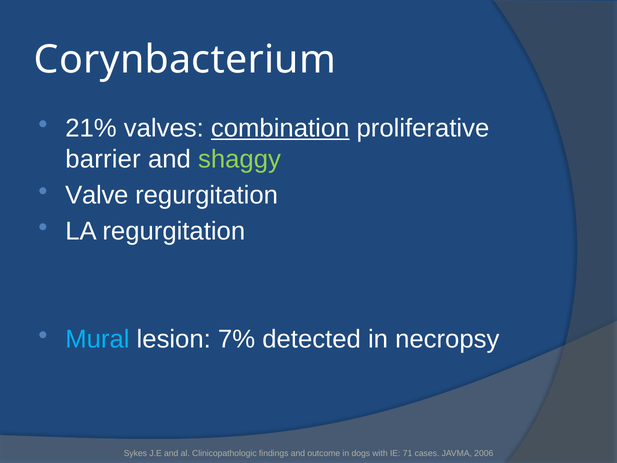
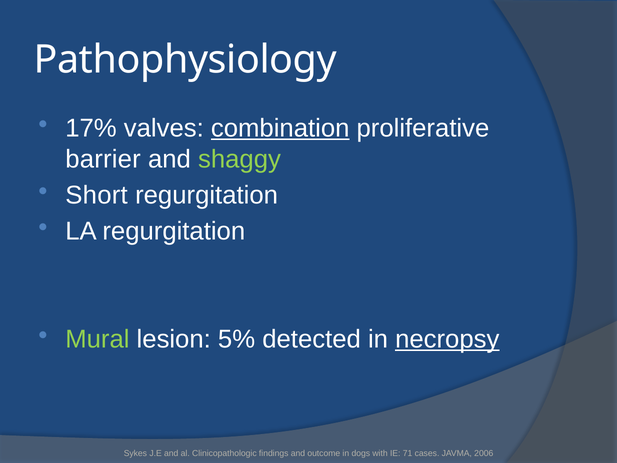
Corynbacterium: Corynbacterium -> Pathophysiology (185, 60)
21%: 21% -> 17% (91, 128)
Valve: Valve -> Short (97, 195)
Mural colour: light blue -> light green (97, 339)
7%: 7% -> 5% (237, 339)
necropsy underline: none -> present (447, 339)
